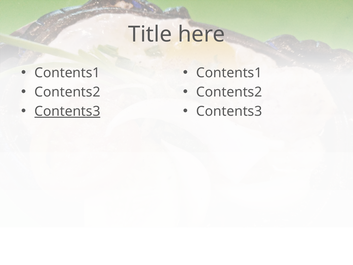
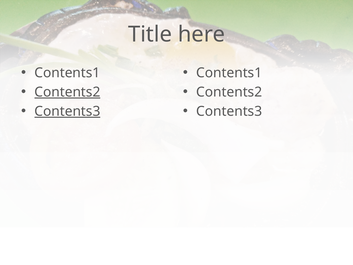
Contents2 underline: none -> present (67, 92)
